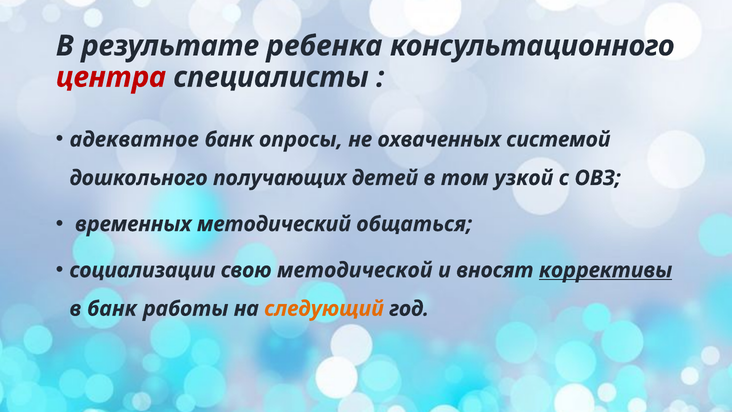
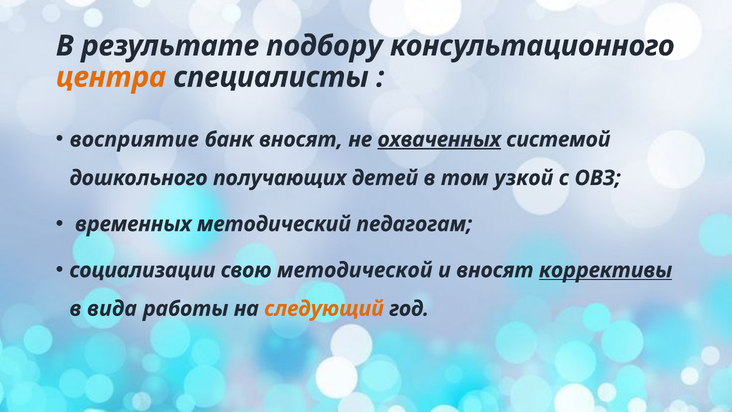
ребенка: ребенка -> подбору (324, 46)
центра colour: red -> orange (111, 77)
адекватное: адекватное -> восприятие (134, 139)
банк опросы: опросы -> вносят (301, 139)
охваченных underline: none -> present (439, 139)
общаться: общаться -> педагогам (414, 224)
в банк: банк -> вида (112, 309)
